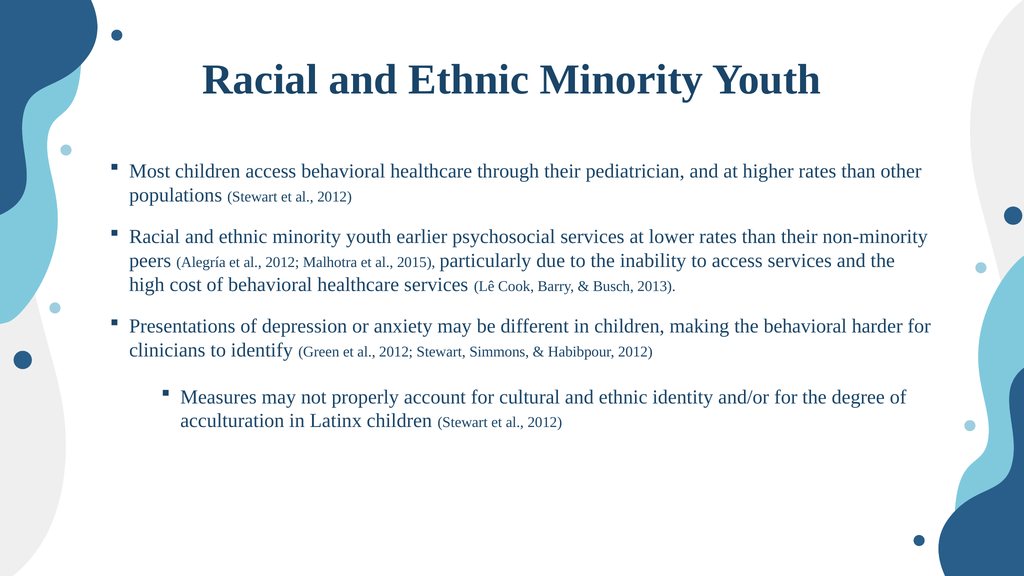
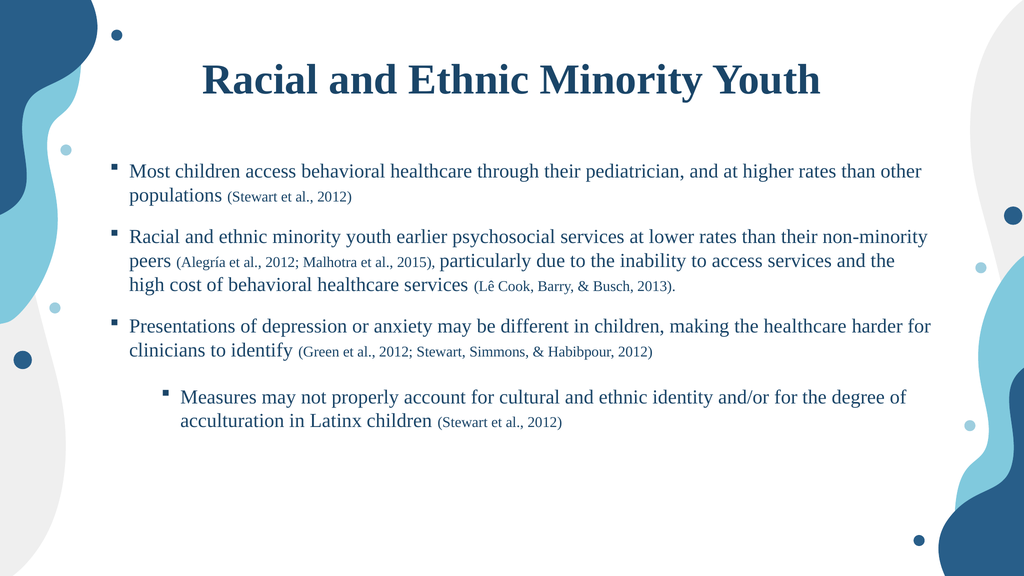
the behavioral: behavioral -> healthcare (805, 326)
